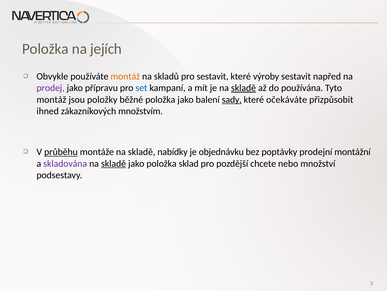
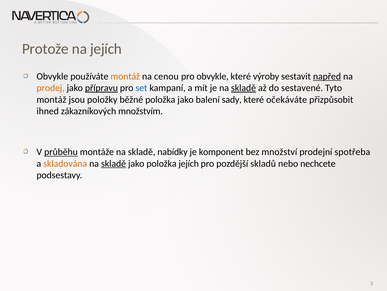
Položka: Položka -> Protože (45, 49)
skladů: skladů -> cenou (166, 76)
pro sestavit: sestavit -> obvykle (213, 76)
napřed underline: none -> present (327, 76)
prodej colour: purple -> orange (51, 88)
přípravu underline: none -> present (101, 88)
používána: používána -> sestavené (302, 88)
sady underline: present -> none (232, 99)
objednávku: objednávku -> komponent (221, 152)
poptávky: poptávky -> množství (279, 152)
montážní: montážní -> spotřeba (352, 152)
skladována colour: purple -> orange (65, 163)
položka sklad: sklad -> jejích (189, 163)
chcete: chcete -> skladů (263, 163)
množství: množství -> nechcete (318, 163)
